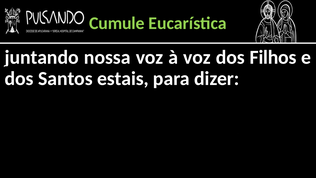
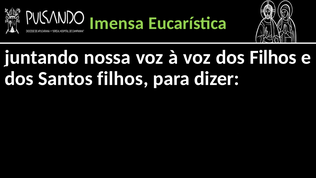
Cumule: Cumule -> Imensa (117, 23)
Santos estais: estais -> filhos (123, 79)
